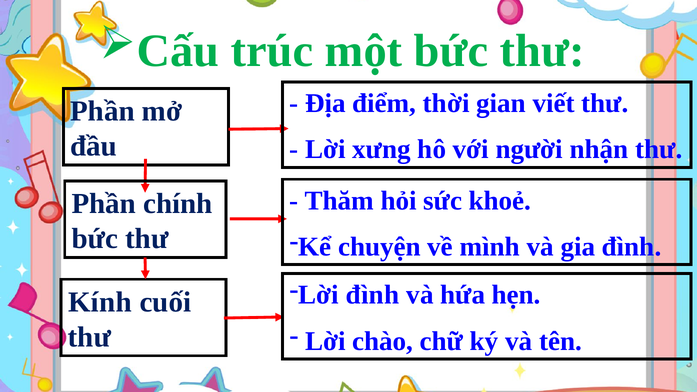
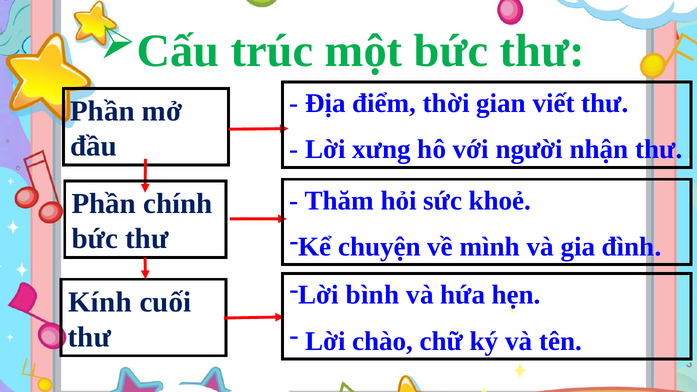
Lời đình: đình -> bình (372, 295)
